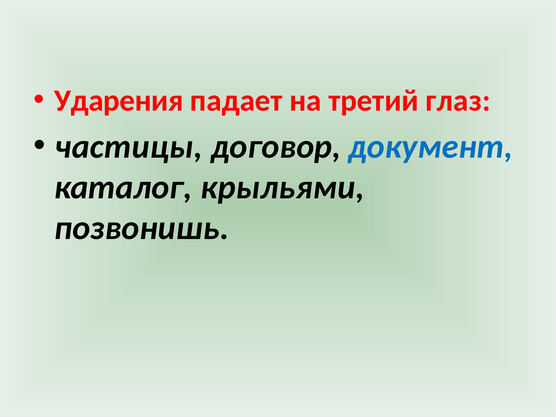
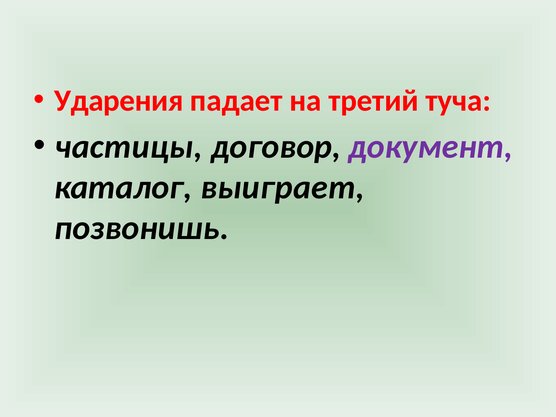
глаз: глаз -> туча (458, 101)
документ colour: blue -> purple (431, 147)
крыльями: крыльями -> выиграет (283, 187)
